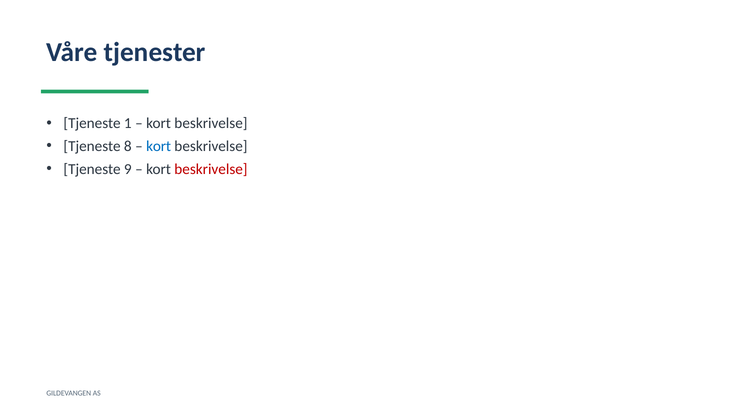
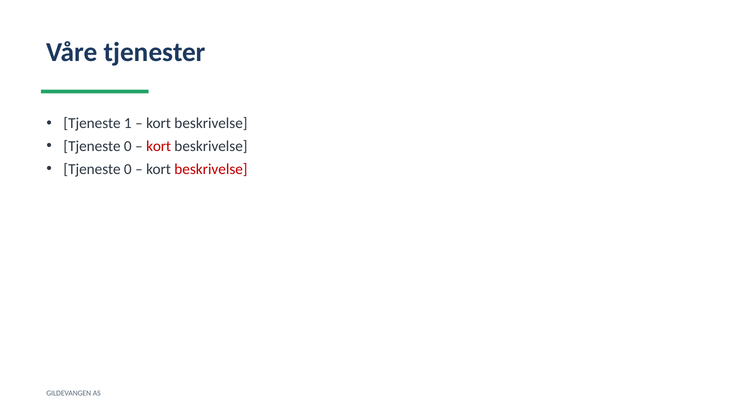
8: 8 -> 0 (128, 146)
kort colour: blue -> red (159, 146)
9: 9 -> 0 (128, 169)
